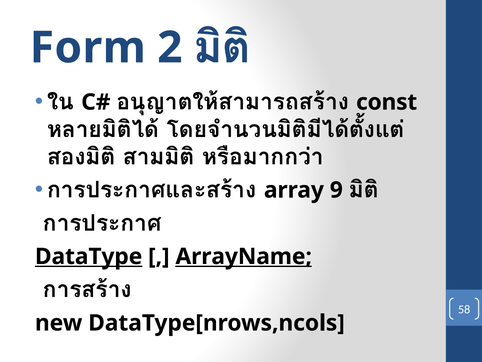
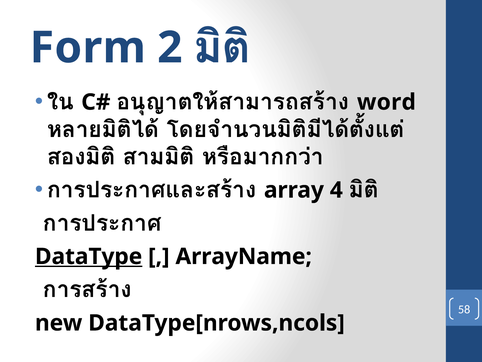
const: const -> word (386, 102)
9: 9 -> 4 (336, 190)
ArrayName underline: present -> none (244, 256)
